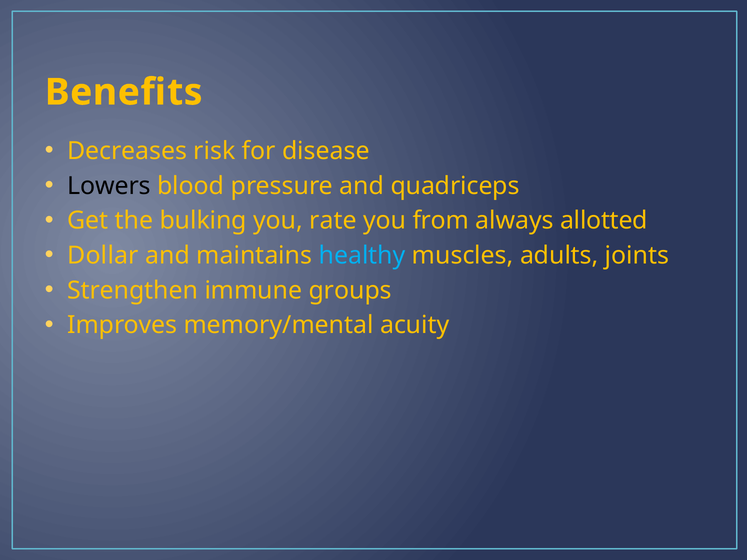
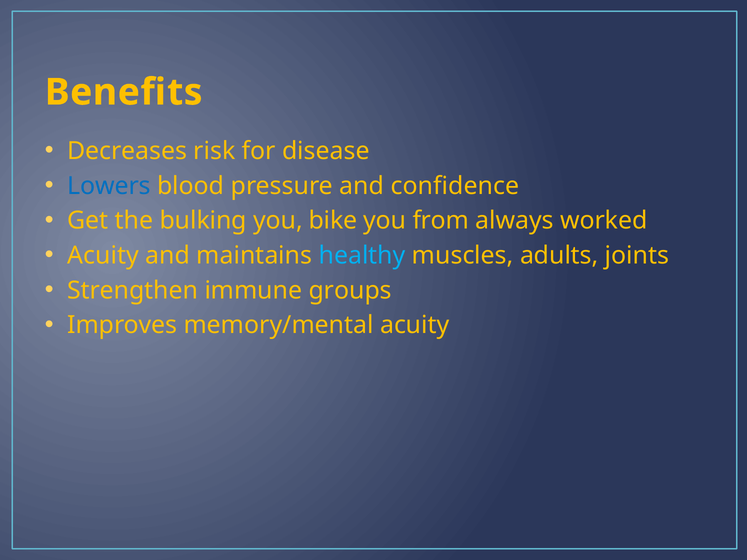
Lowers colour: black -> blue (109, 186)
quadriceps: quadriceps -> confidence (455, 186)
rate: rate -> bike (333, 221)
allotted: allotted -> worked (604, 221)
Dollar: Dollar -> Acuity (103, 256)
